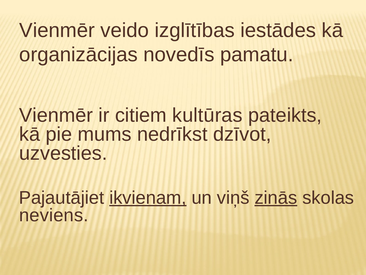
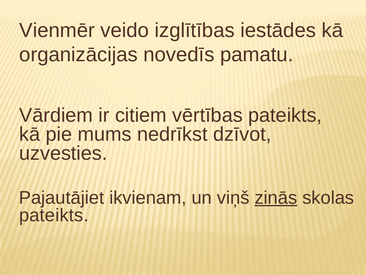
Vienmēr: Vienmēr -> Vārdiem (56, 115)
kultūras: kultūras -> vērtības (207, 115)
ikvienam underline: present -> none (148, 197)
neviens: neviens -> pateikts (54, 215)
